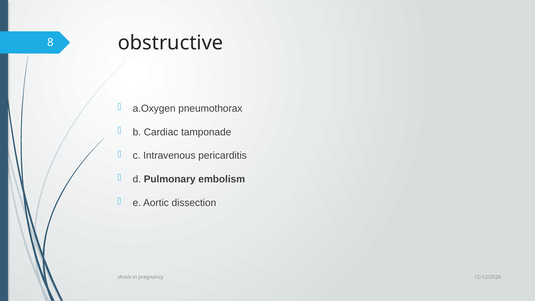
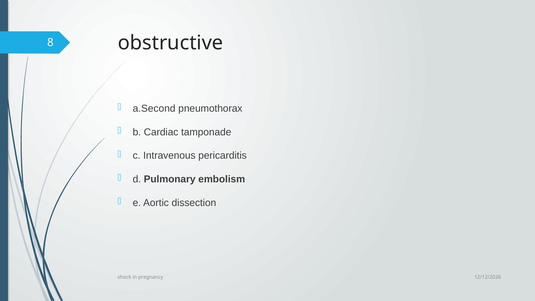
a.Oxygen: a.Oxygen -> a.Second (154, 108)
